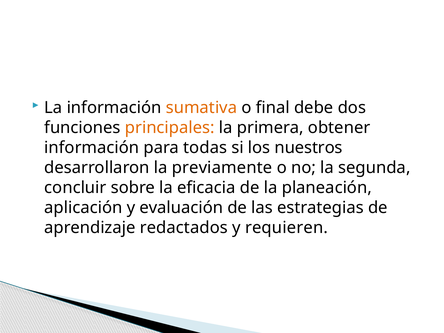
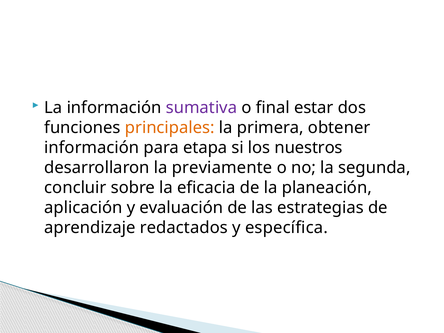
sumativa colour: orange -> purple (201, 108)
debe: debe -> estar (314, 108)
todas: todas -> etapa (205, 148)
requieren: requieren -> específica (286, 228)
